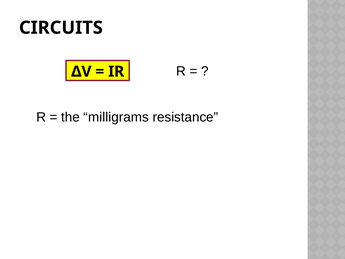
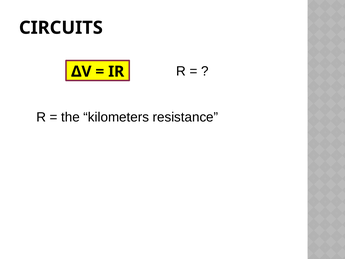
milligrams: milligrams -> kilometers (116, 117)
